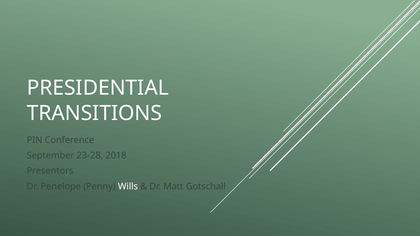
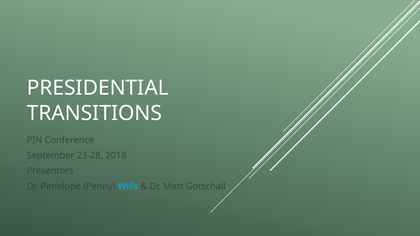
Wills colour: white -> light blue (128, 187)
